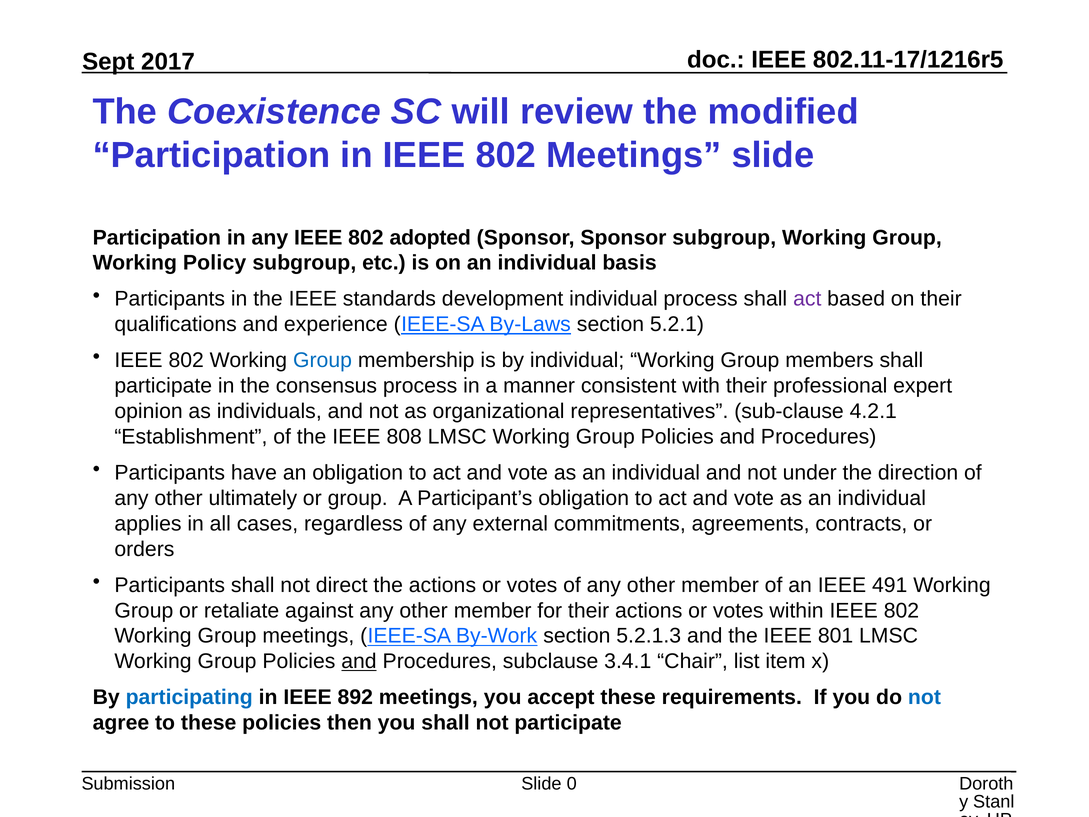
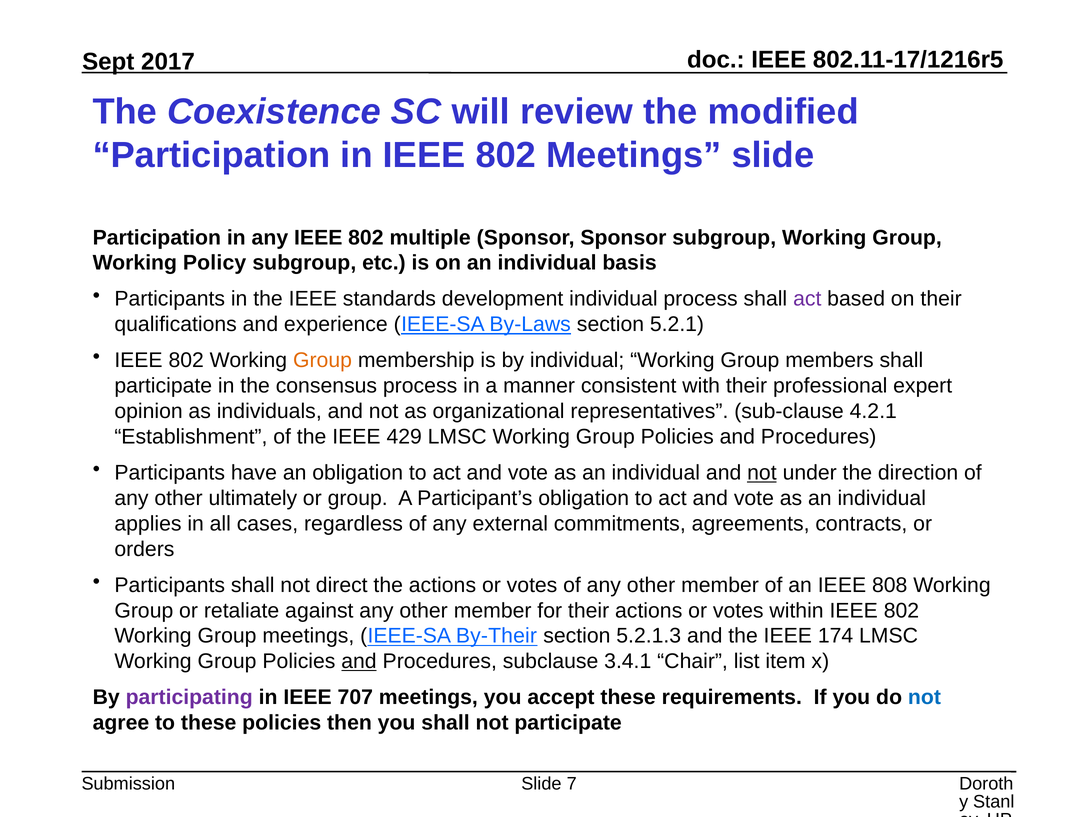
adopted: adopted -> multiple (430, 237)
Group colour: blue -> orange (323, 360)
808: 808 -> 429 (404, 437)
not underline: none -> present (762, 473)
491: 491 -> 808 (890, 585)
By-Work: By-Work -> By-Their (496, 636)
801: 801 -> 174 (836, 636)
participating colour: blue -> purple (189, 697)
892: 892 -> 707 (355, 697)
0: 0 -> 7 (572, 783)
